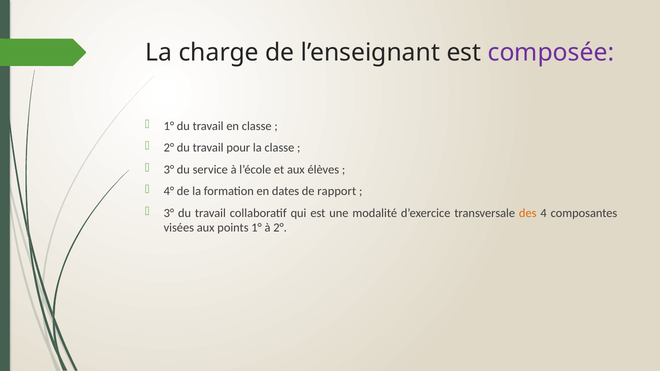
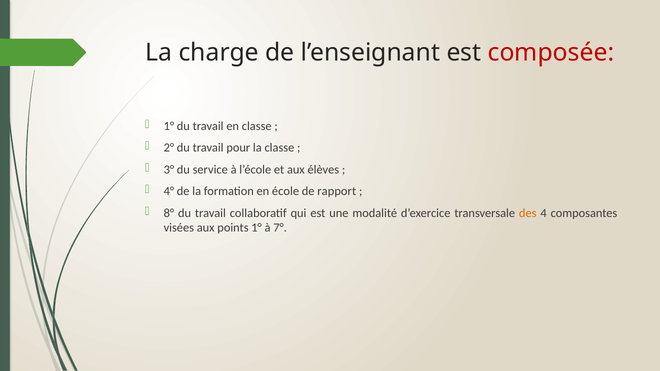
composée colour: purple -> red (551, 53)
dates: dates -> école (286, 191)
3°: 3° -> 8° (169, 213)
à 2°: 2° -> 7° (280, 228)
